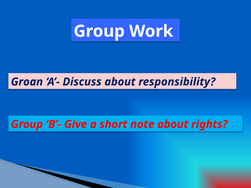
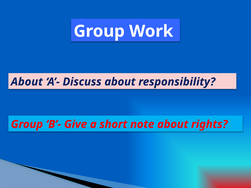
Groan: Groan -> About (27, 82)
